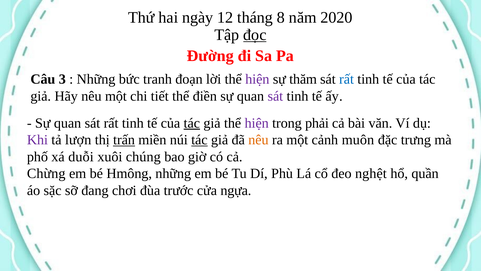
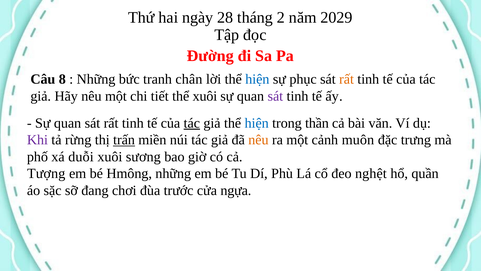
12: 12 -> 28 (225, 17)
8: 8 -> 2 (281, 17)
2020: 2020 -> 2029 (337, 17)
đọc underline: present -> none (255, 35)
3: 3 -> 8 (62, 79)
đoạn: đoạn -> chân (189, 79)
hiện colour: purple -> blue (257, 79)
thăm: thăm -> phục (303, 79)
rất colour: blue -> orange (347, 79)
thể điền: điền -> xuôi (205, 96)
hiện colour: purple -> blue (257, 123)
phải: phải -> thần (317, 123)
lượn: lượn -> rừng (78, 140)
tác underline: present -> none (199, 140)
chúng: chúng -> sương (143, 157)
Chừng: Chừng -> Tượng (46, 173)
